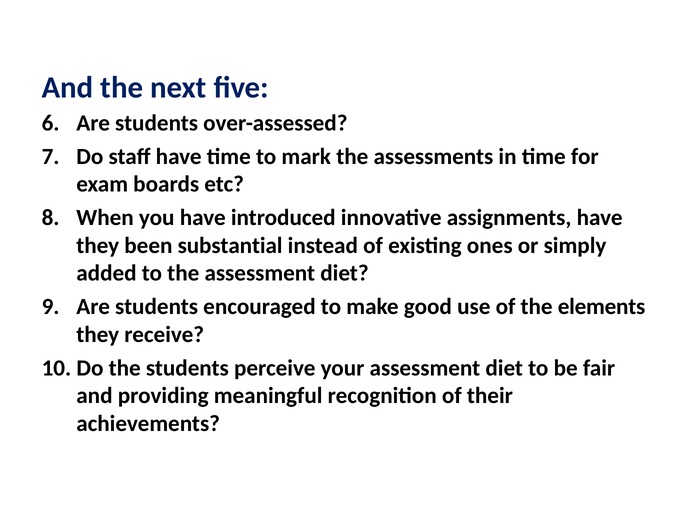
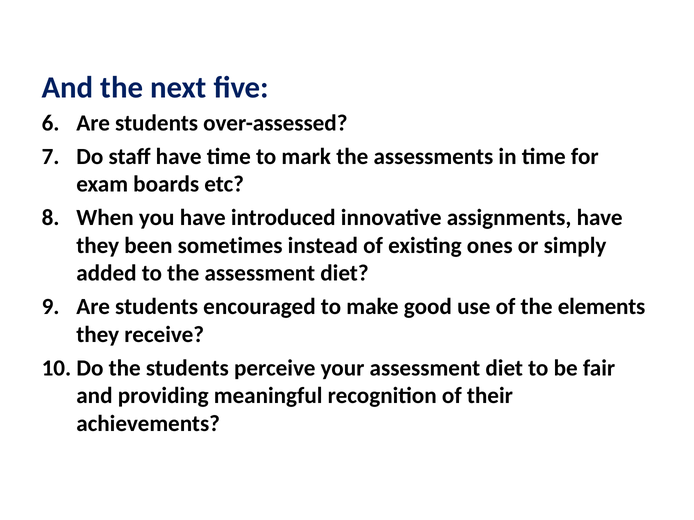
substantial: substantial -> sometimes (230, 246)
